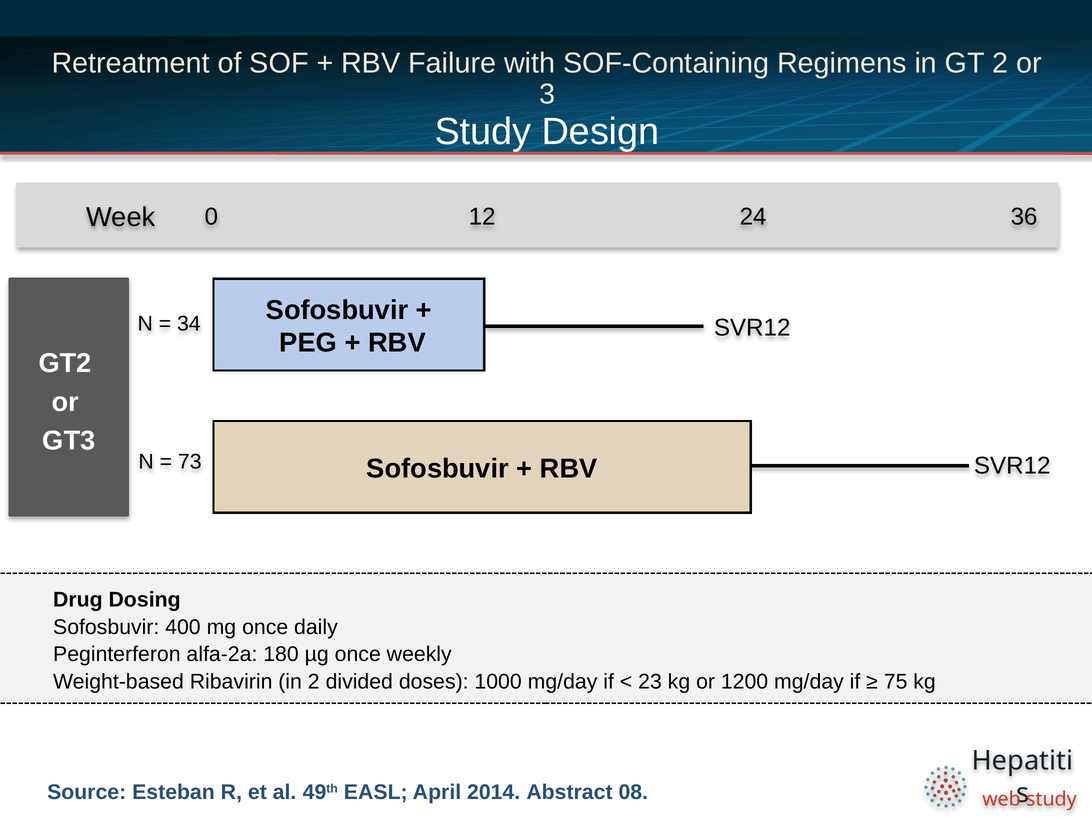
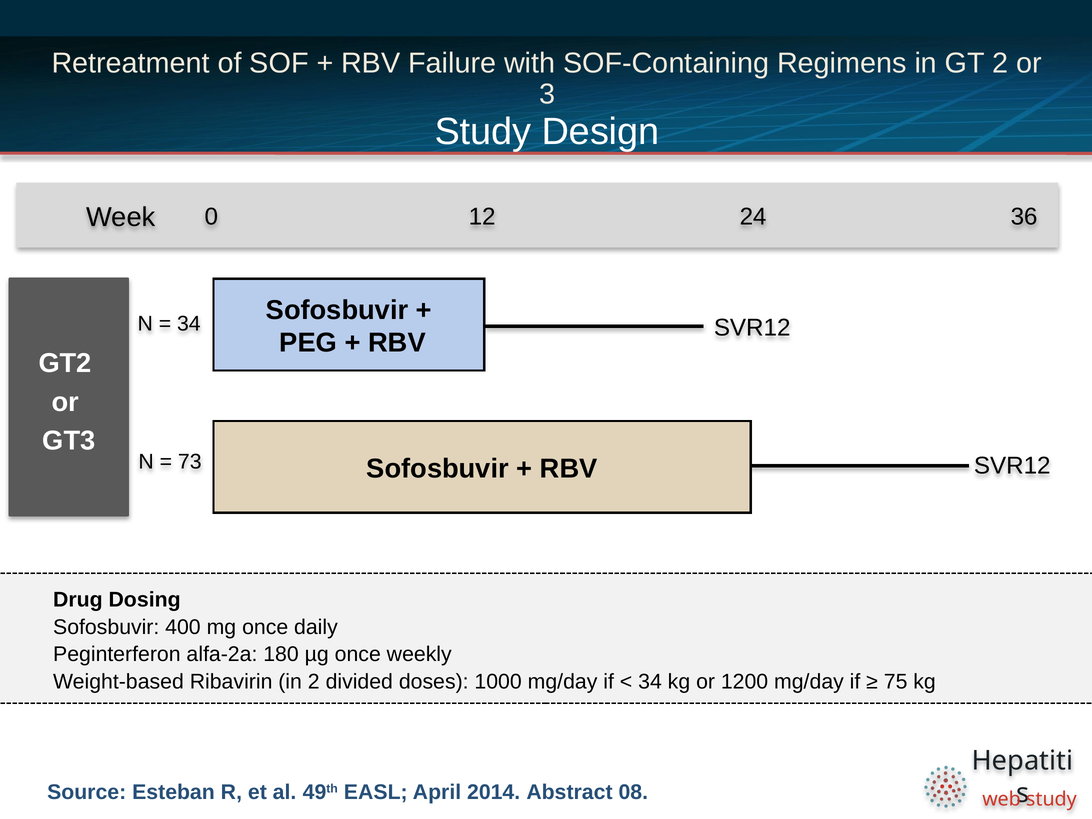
23: 23 -> 34 (650, 682)
